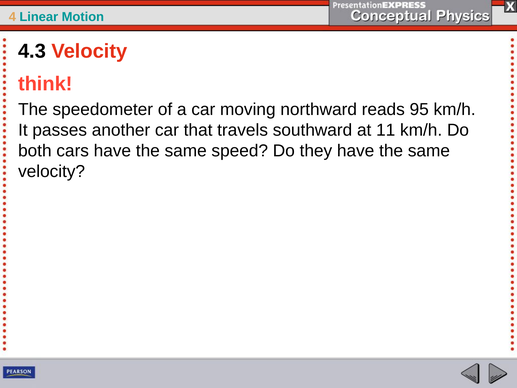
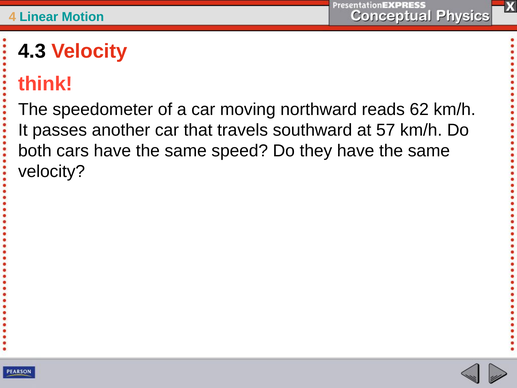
95: 95 -> 62 (419, 109)
11: 11 -> 57 (386, 130)
